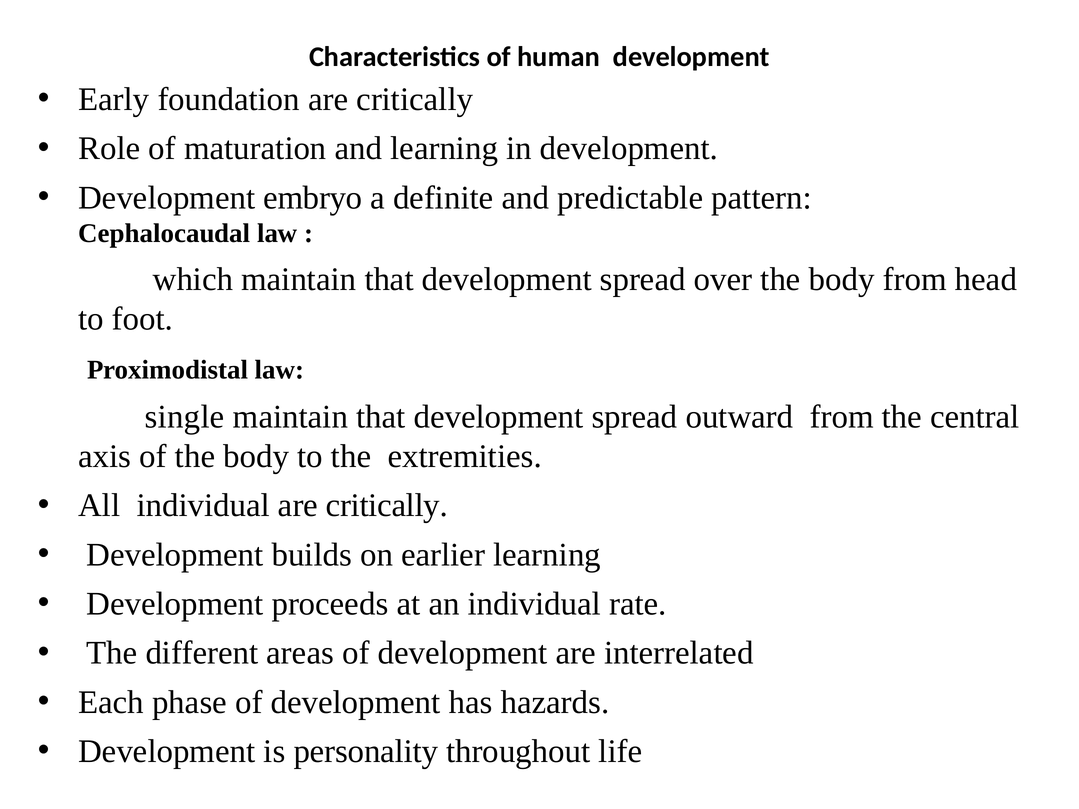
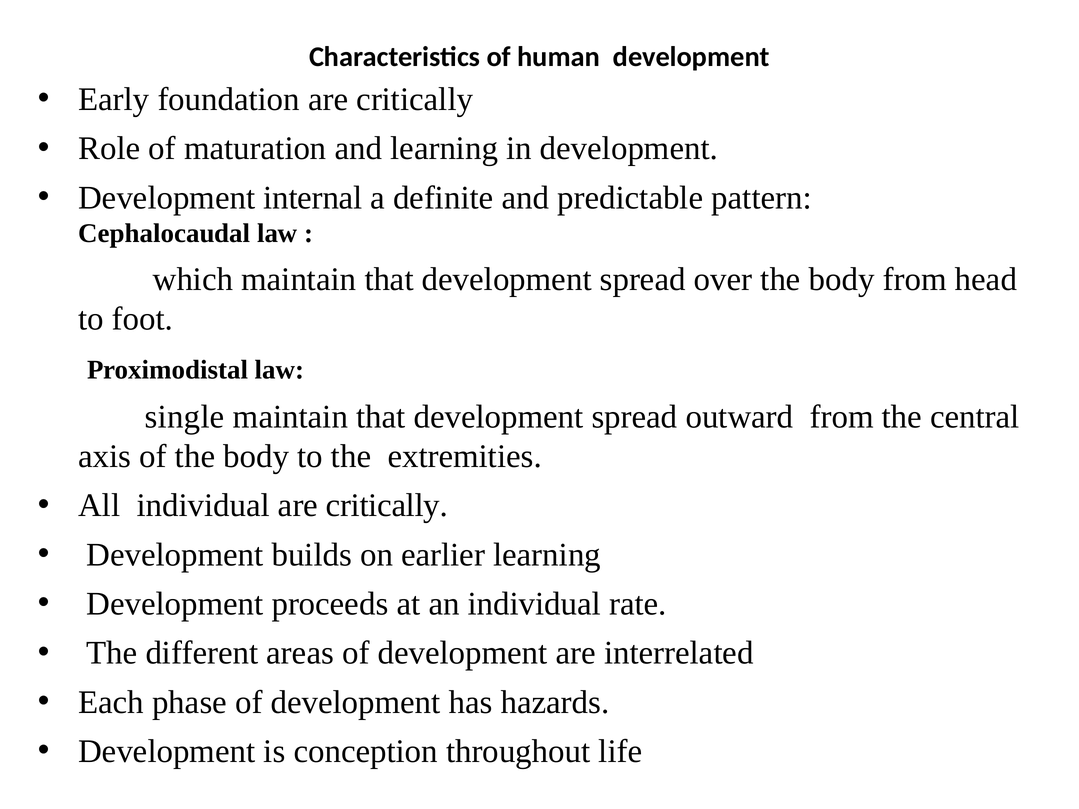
embryo: embryo -> internal (313, 198)
personality: personality -> conception (366, 752)
